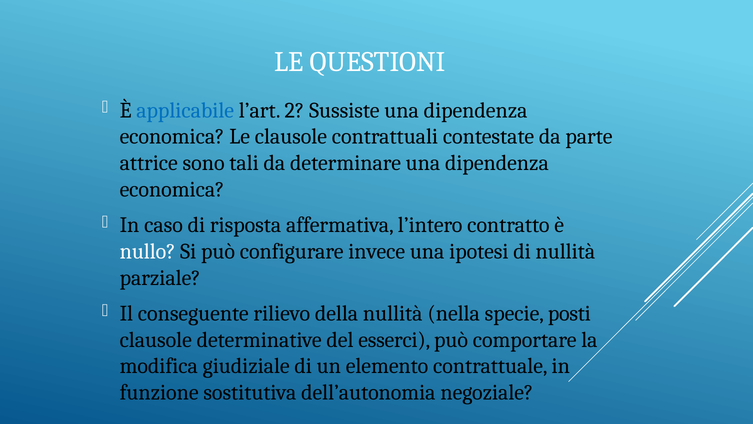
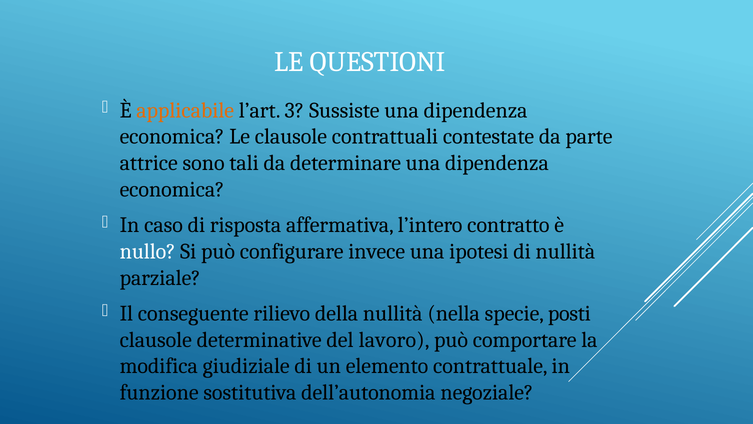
applicabile colour: blue -> orange (185, 110)
2: 2 -> 3 (294, 110)
esserci: esserci -> lavoro (394, 339)
